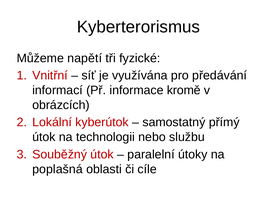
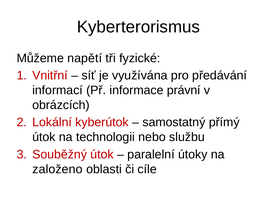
kromě: kromě -> právní (184, 90)
poplašná: poplašná -> založeno (57, 169)
